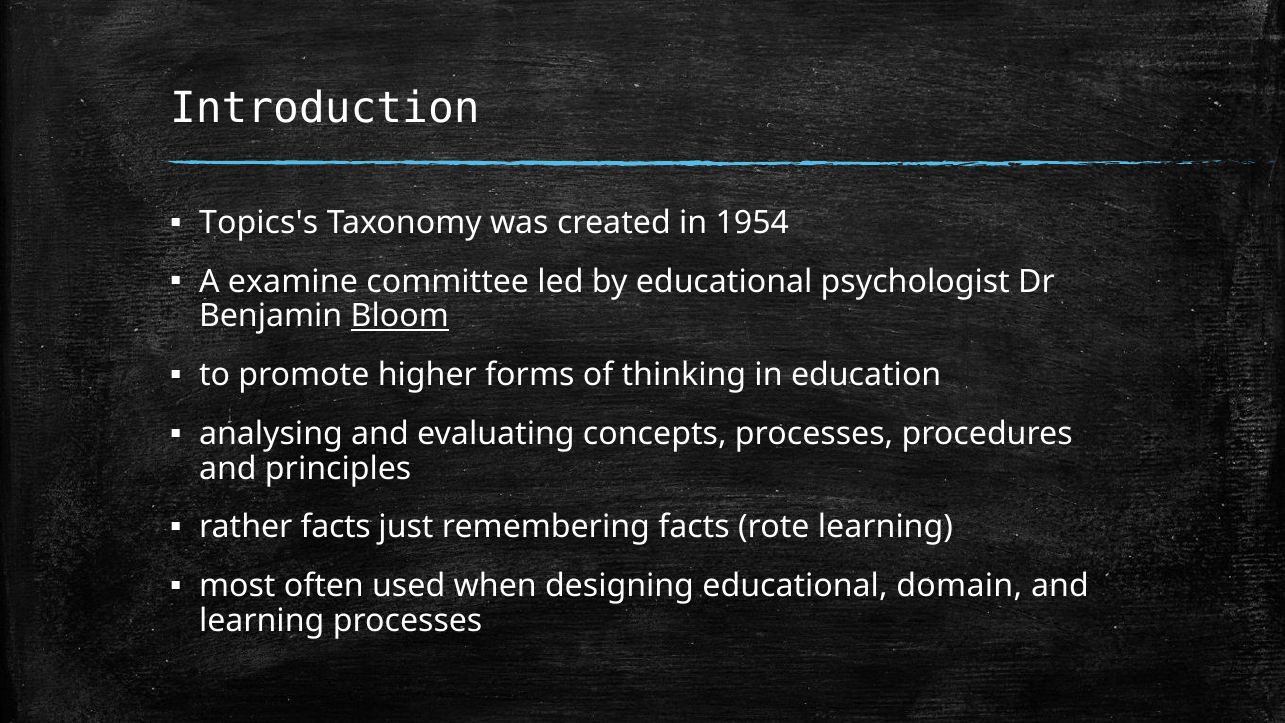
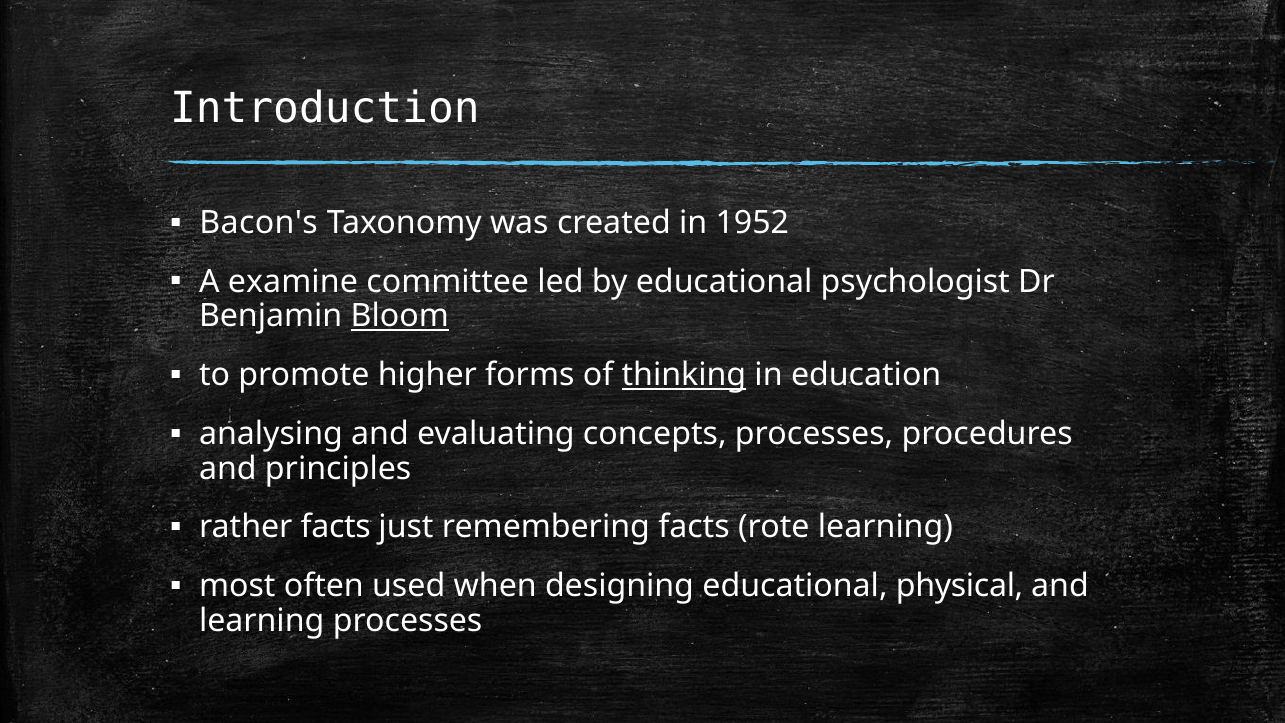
Topics's: Topics's -> Bacon's (259, 223)
1954: 1954 -> 1952 (752, 223)
thinking underline: none -> present (684, 375)
domain: domain -> physical (960, 586)
